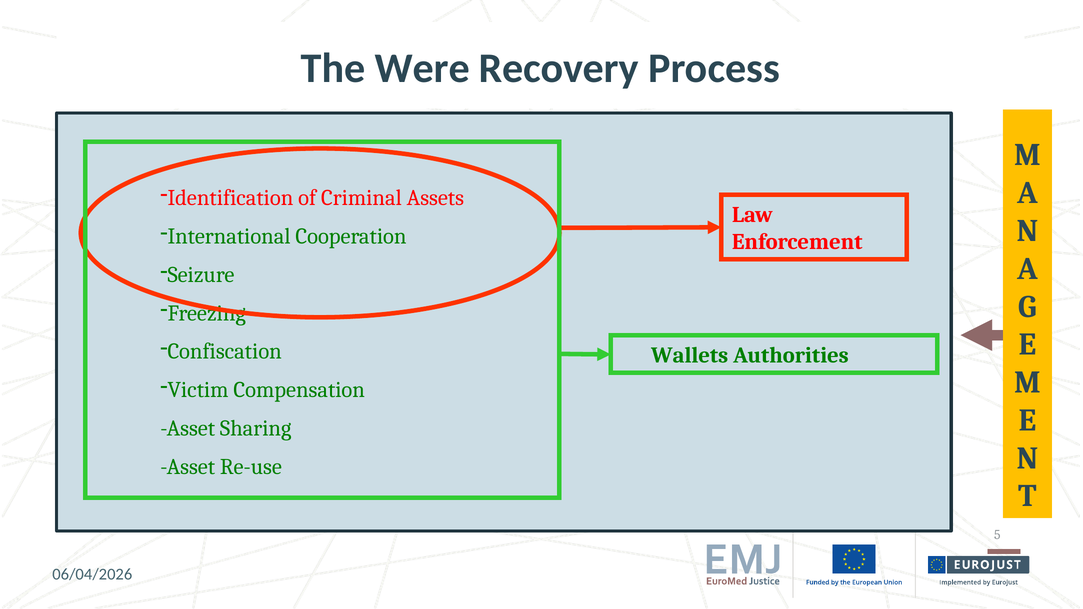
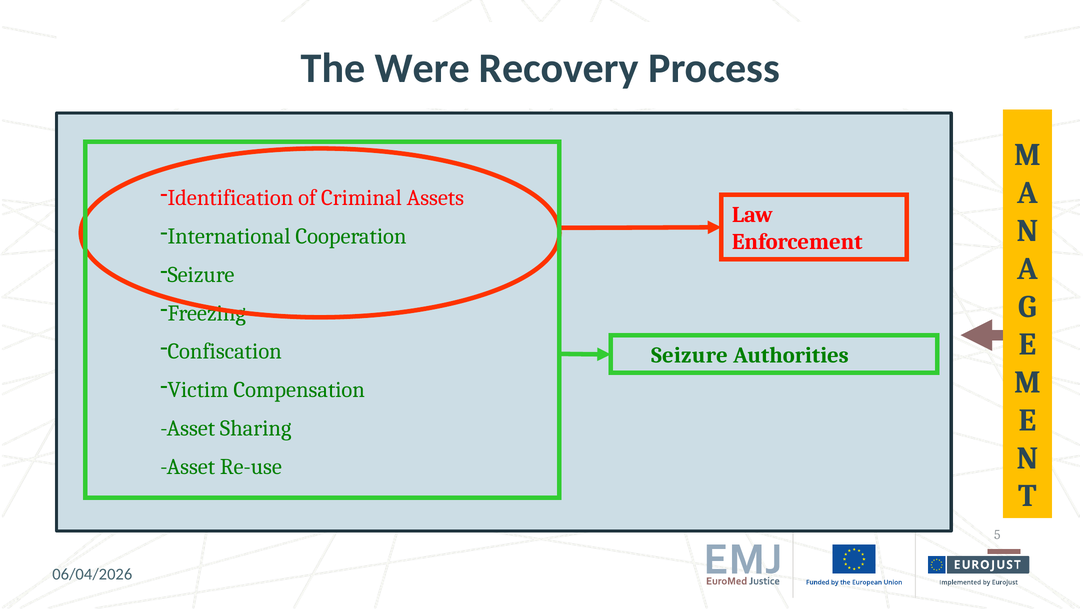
Wallets: Wallets -> Seizure (690, 356)
